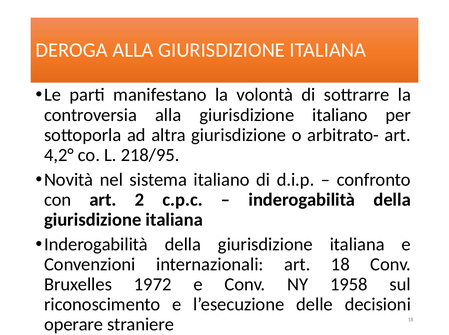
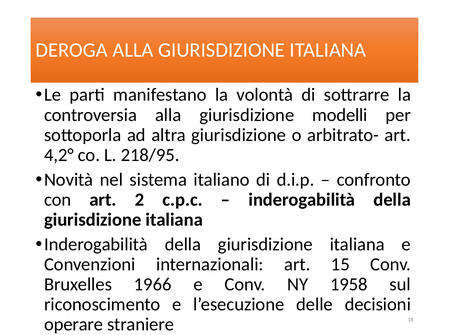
giurisdizione italiano: italiano -> modelli (340, 115)
art 18: 18 -> 15 (340, 265)
1972: 1972 -> 1966 (153, 285)
